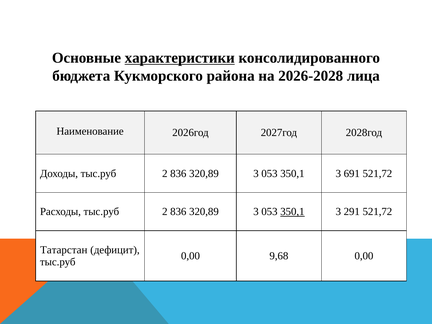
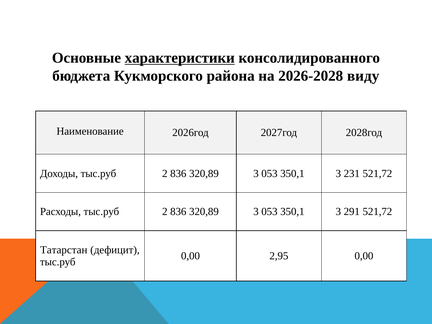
лица: лица -> виду (363, 76)
691: 691 -> 231 (352, 173)
350,1 underline: present -> none (292, 212)
9,68: 9,68 -> 2,95 (279, 256)
